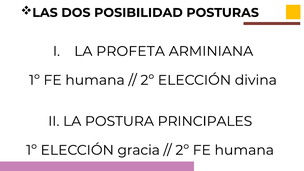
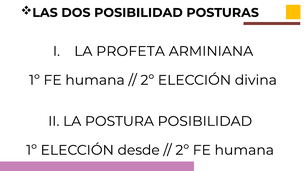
POSTURA PRINCIPALES: PRINCIPALES -> POSIBILIDAD (205, 121)
gracia: gracia -> desde (139, 150)
